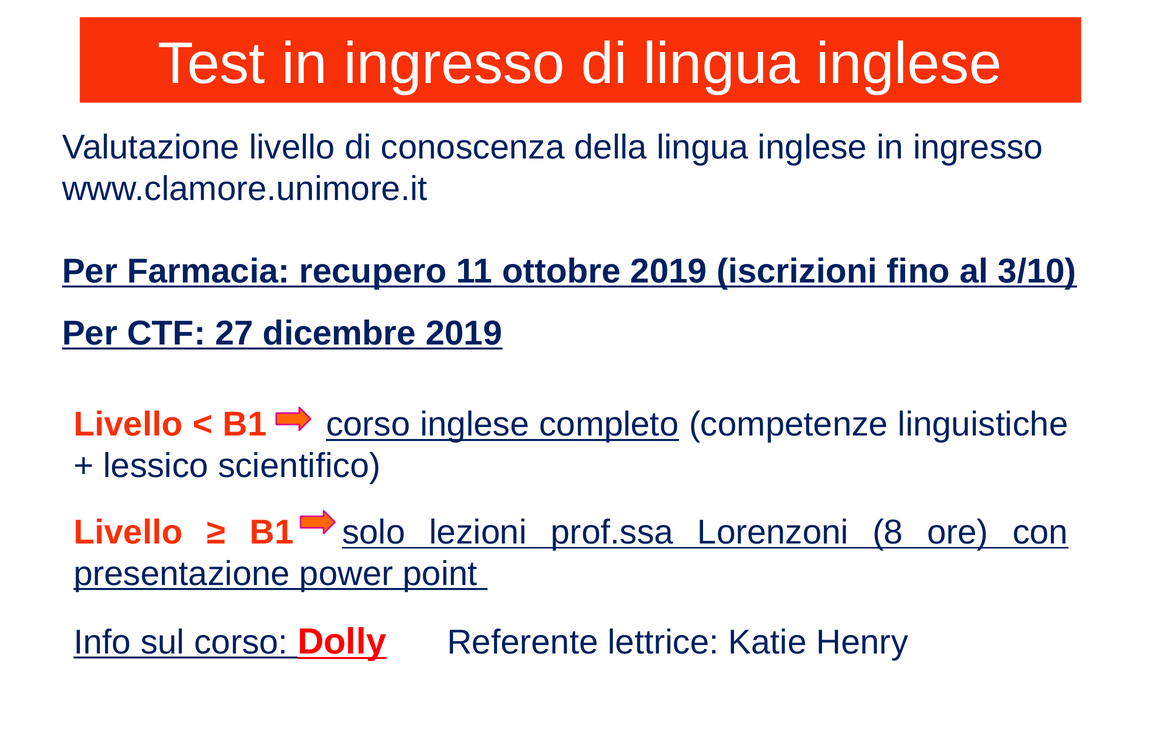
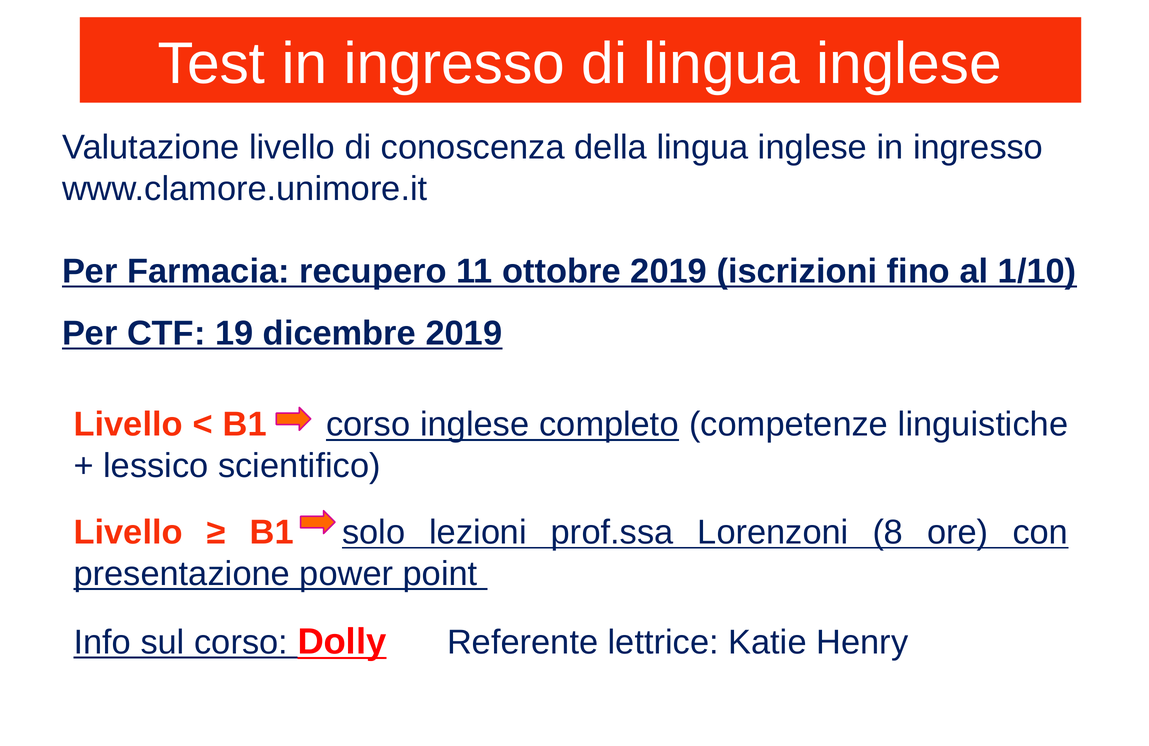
3/10: 3/10 -> 1/10 (1037, 271)
27: 27 -> 19 (234, 333)
